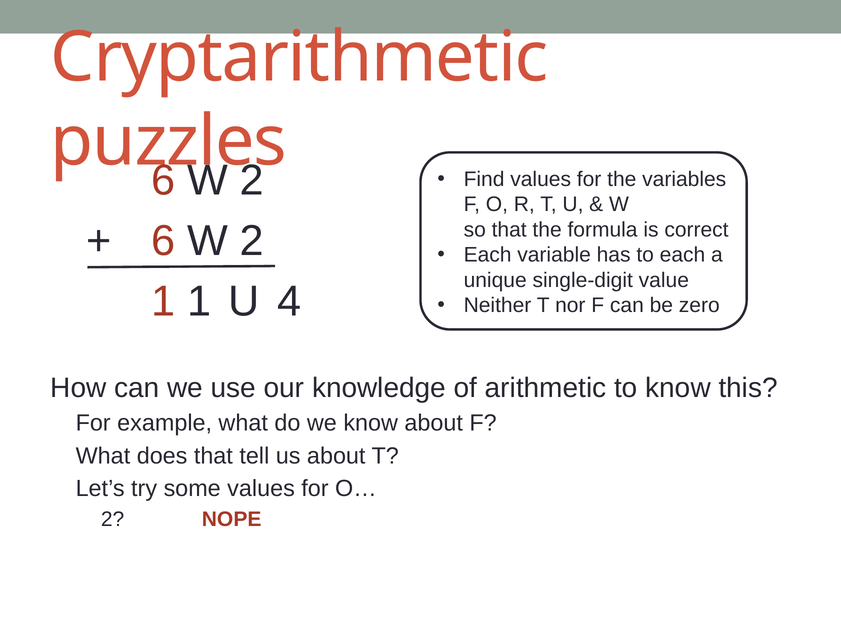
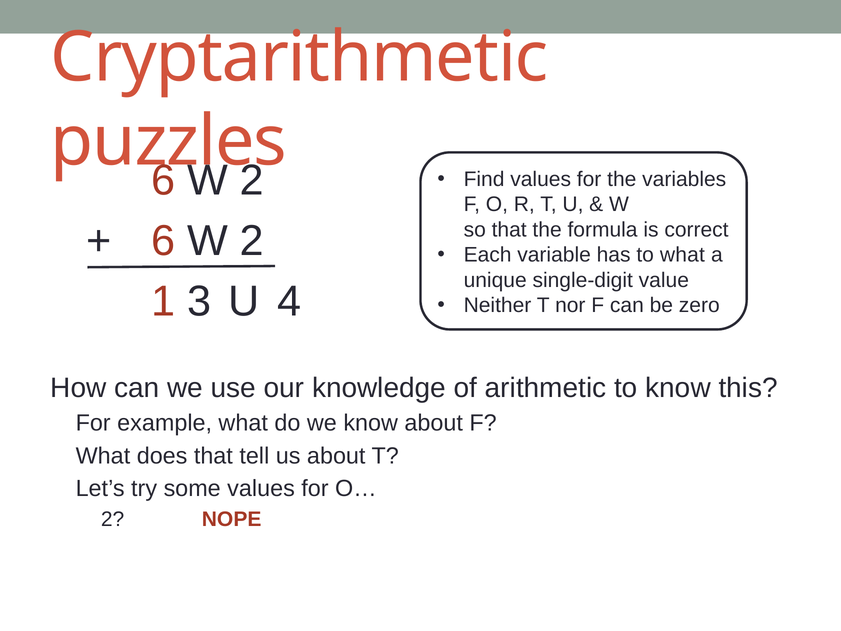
to each: each -> what (682, 255)
1 1: 1 -> 3 (199, 301)
